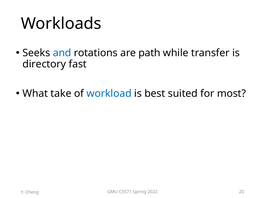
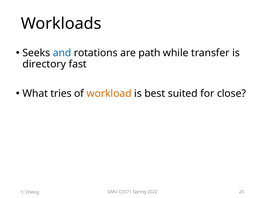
take: take -> tries (61, 94)
workload colour: blue -> orange (109, 94)
most: most -> close (231, 94)
